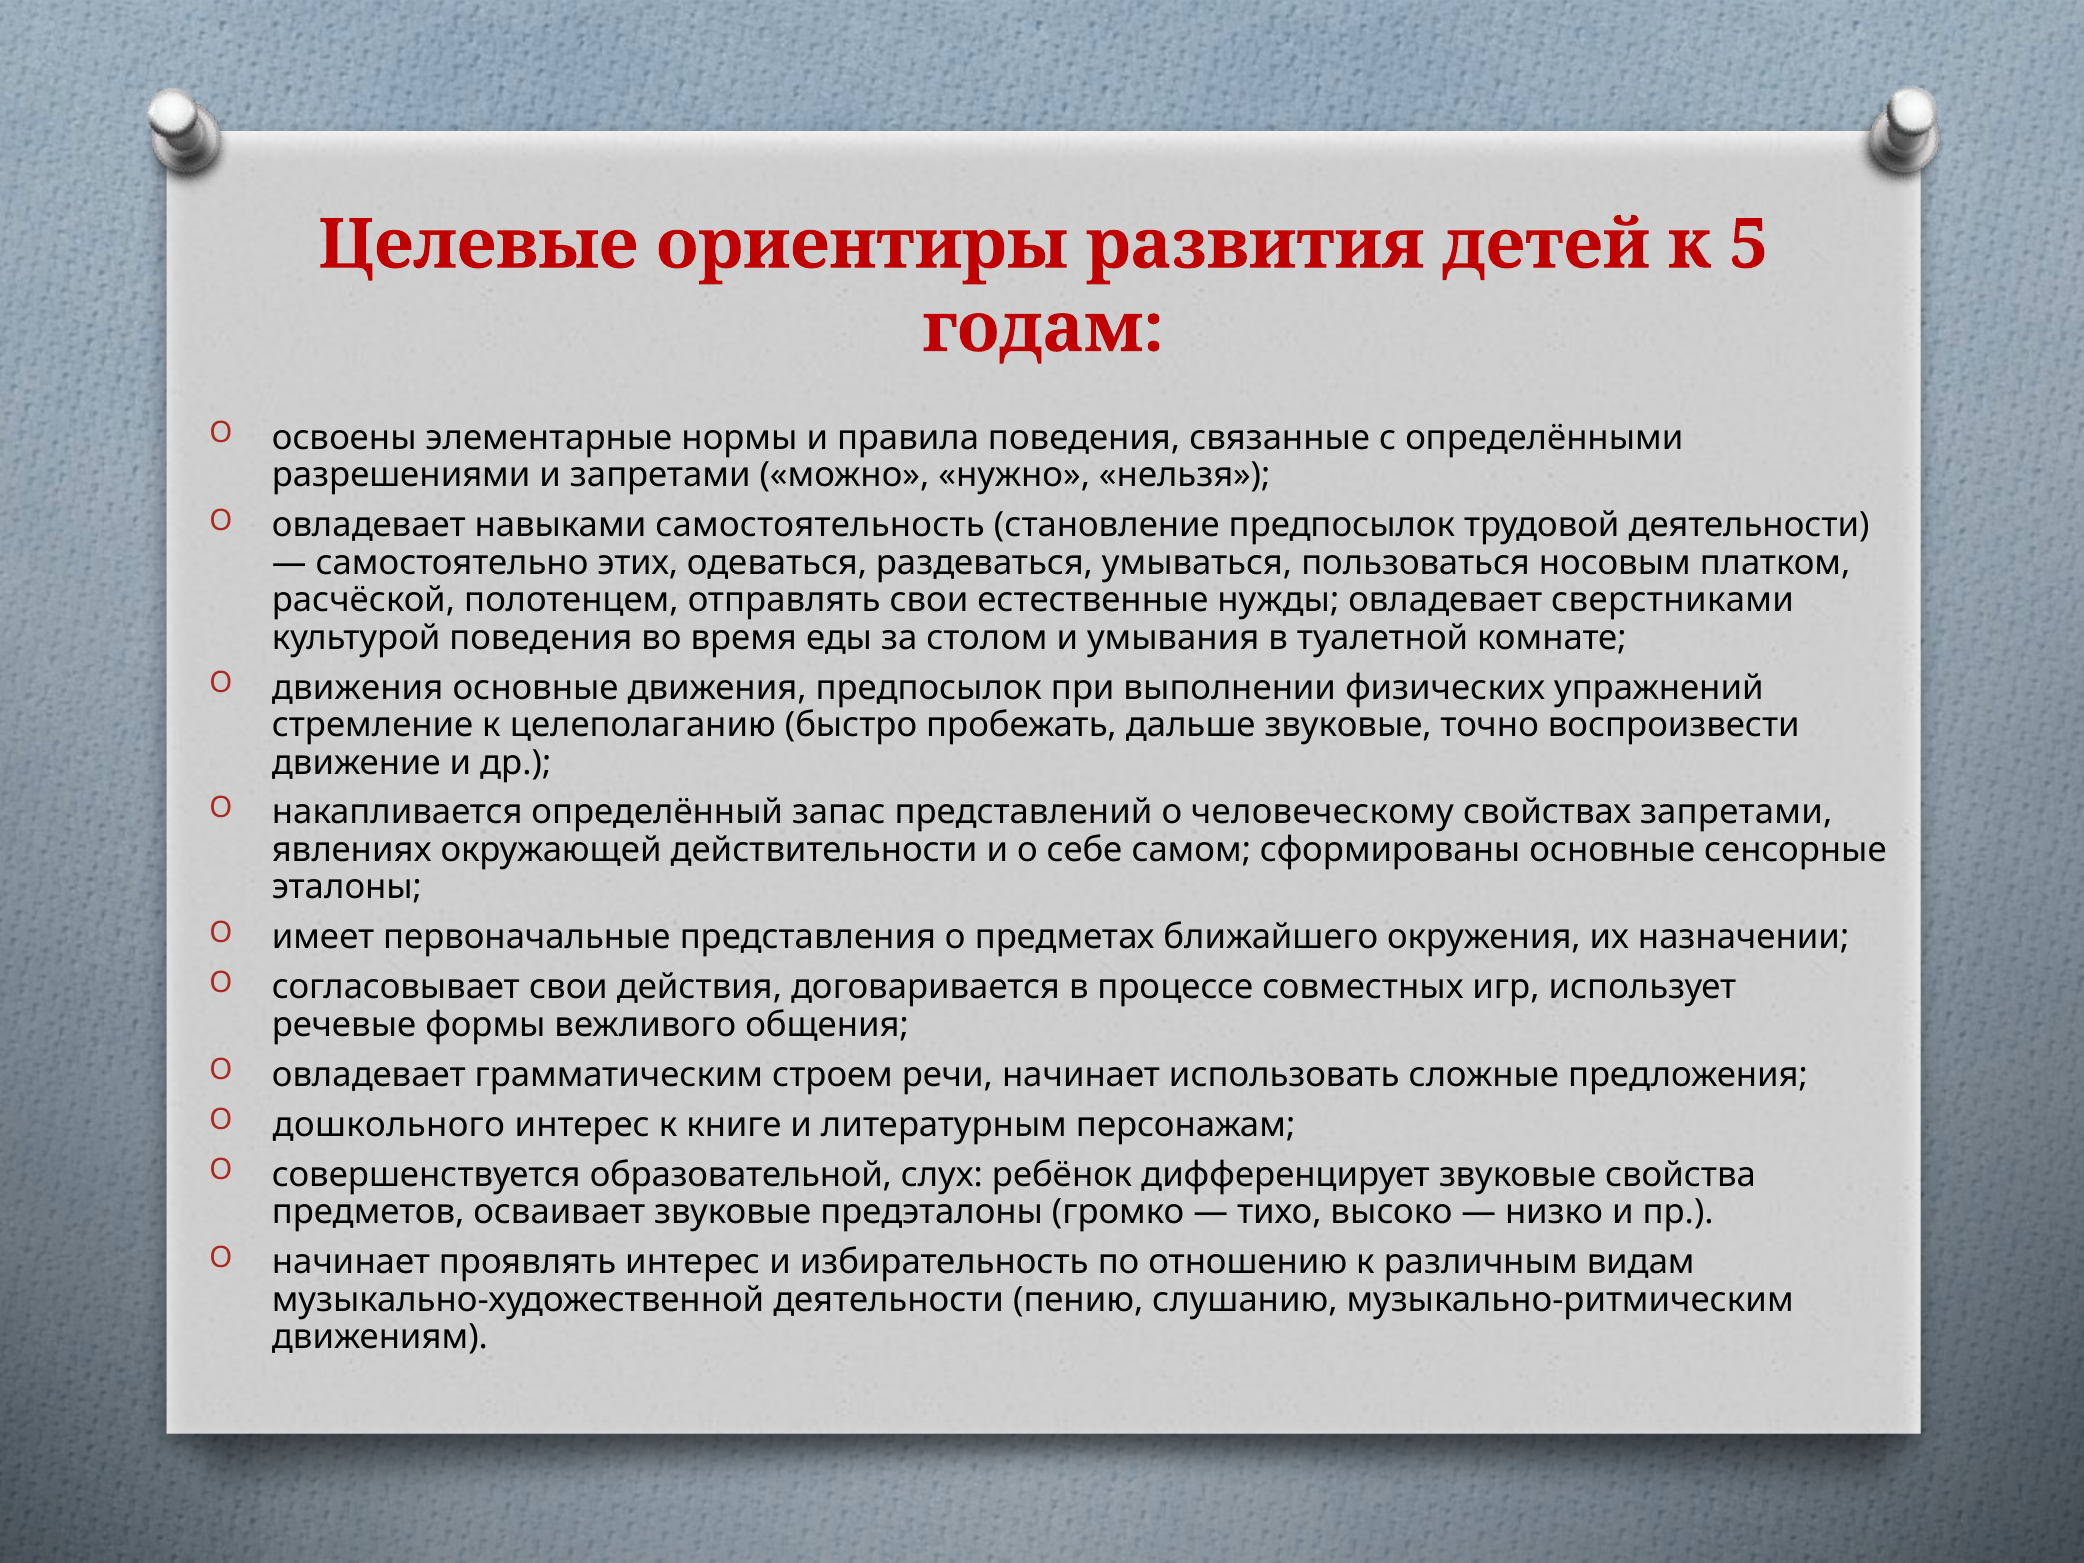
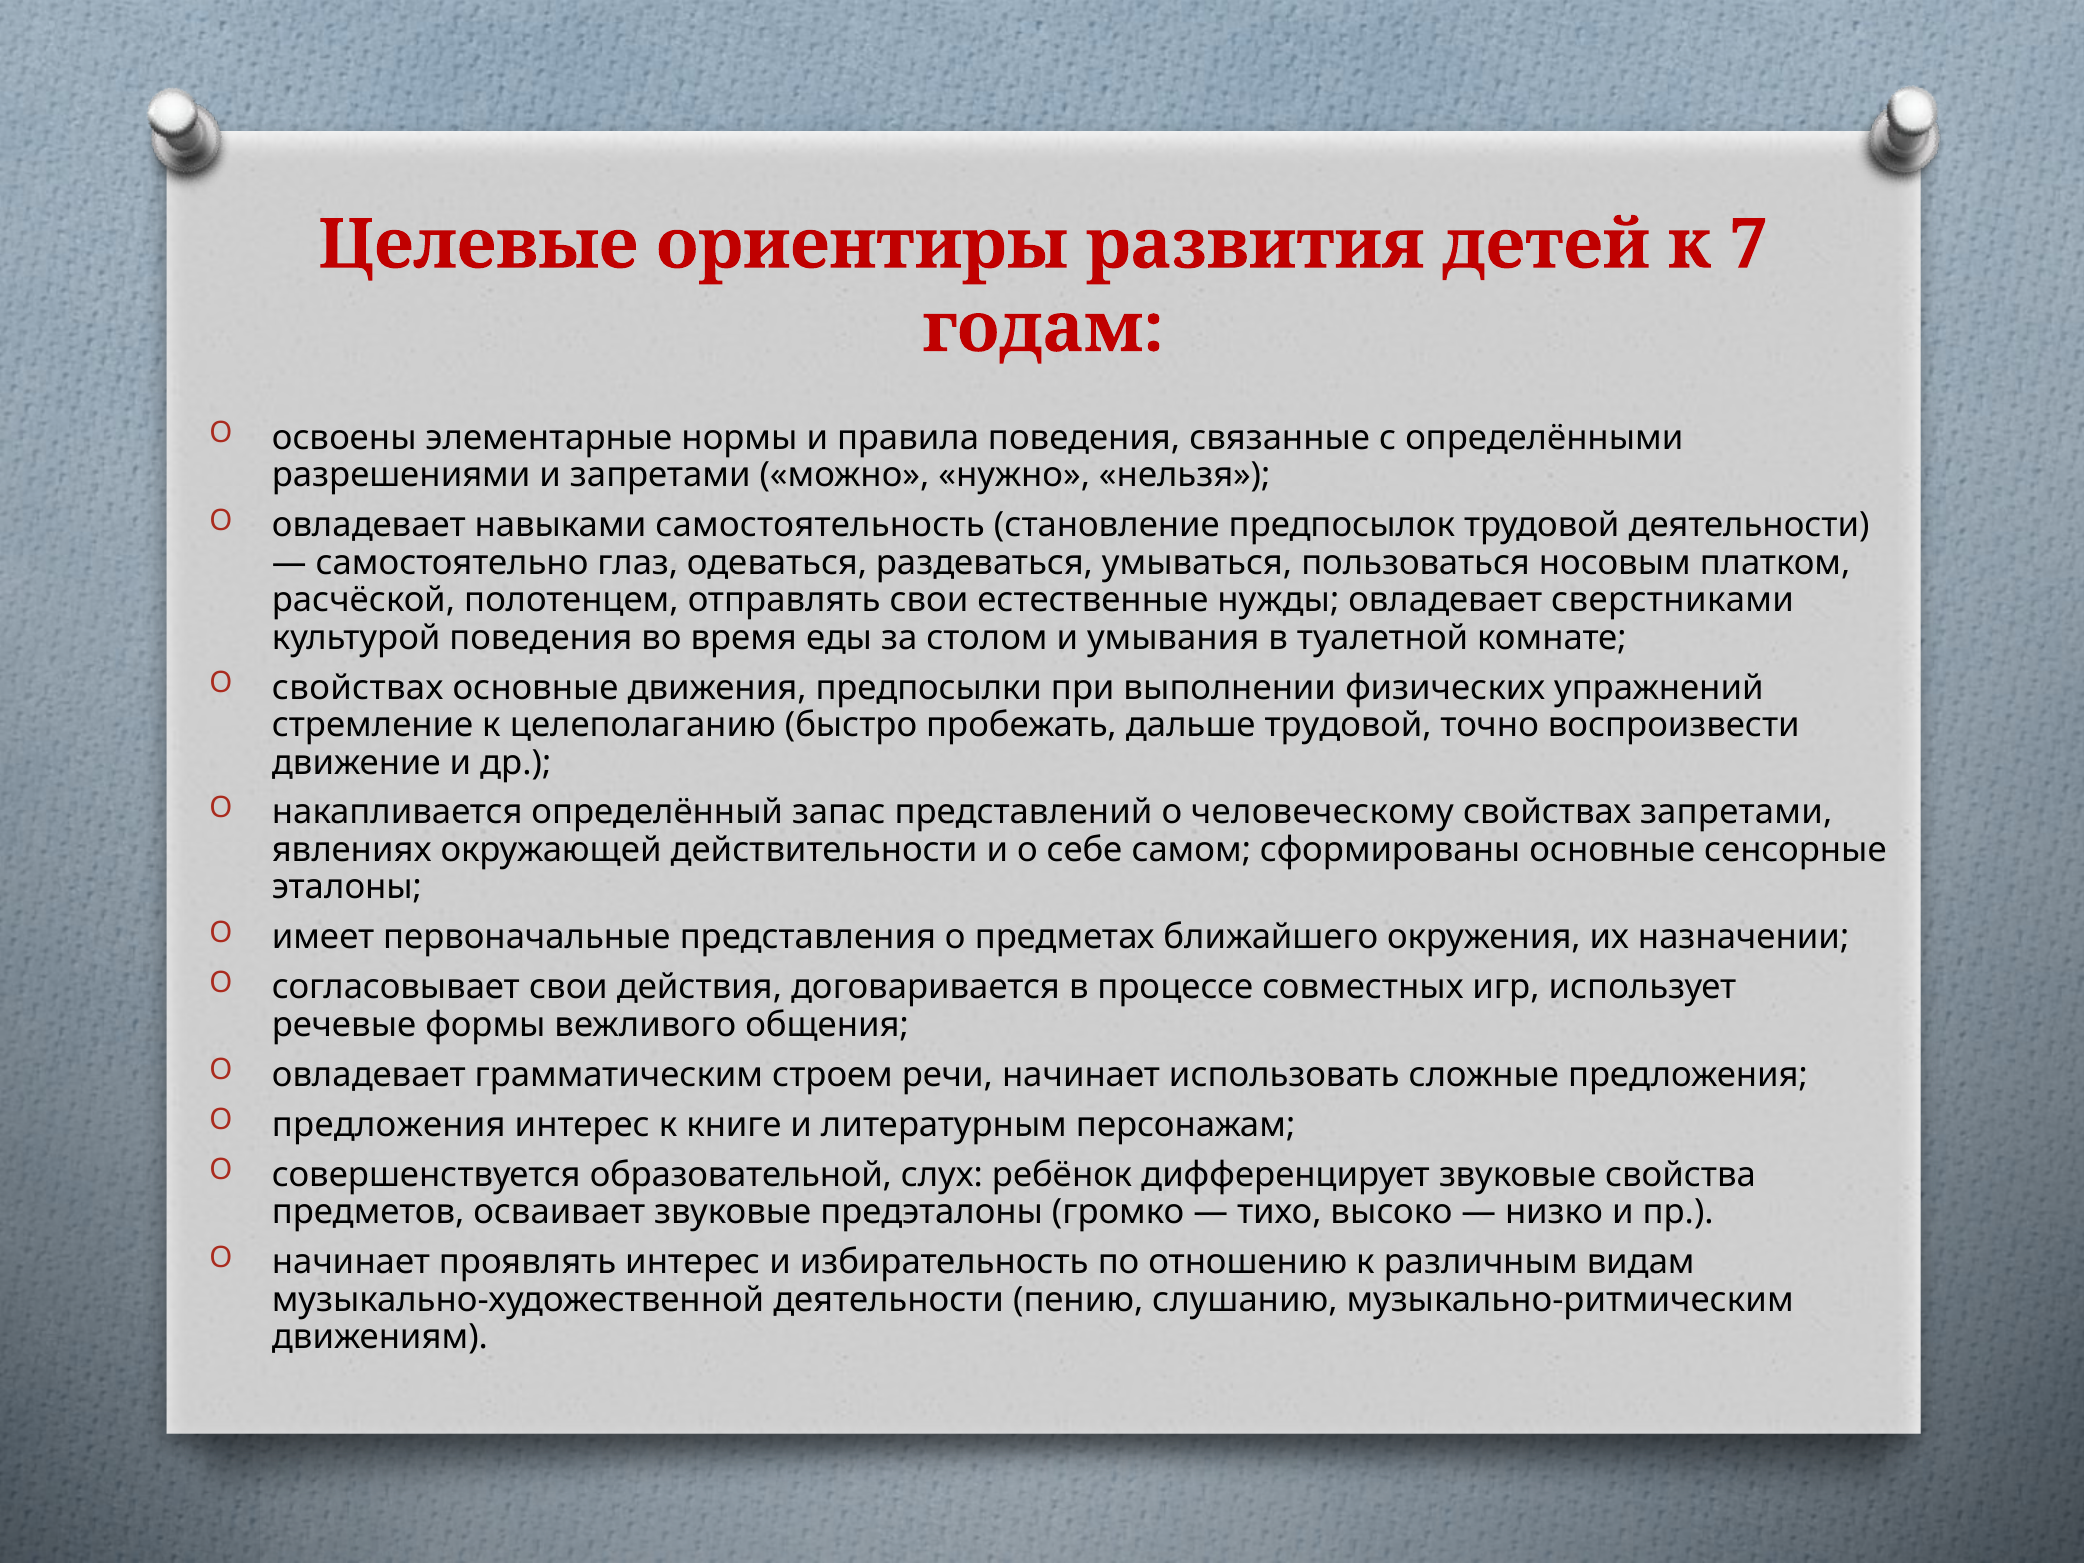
5: 5 -> 7 (1749, 245)
этих: этих -> глаз (638, 563)
движения: движения -> свойствах (358, 688)
движения предпосылок: предпосылок -> предпосылки (929, 688)
дальше звуковые: звуковые -> трудовой (1348, 725)
дошкольного: дошкольного -> предложения (389, 1125)
